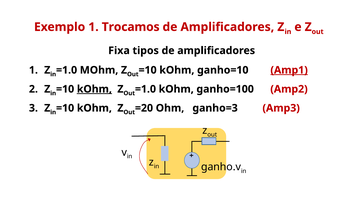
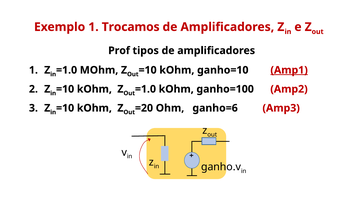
Fixa: Fixa -> Prof (119, 51)
kOhm underline: present -> none (94, 89)
ganho=3: ganho=3 -> ganho=6 (215, 108)
